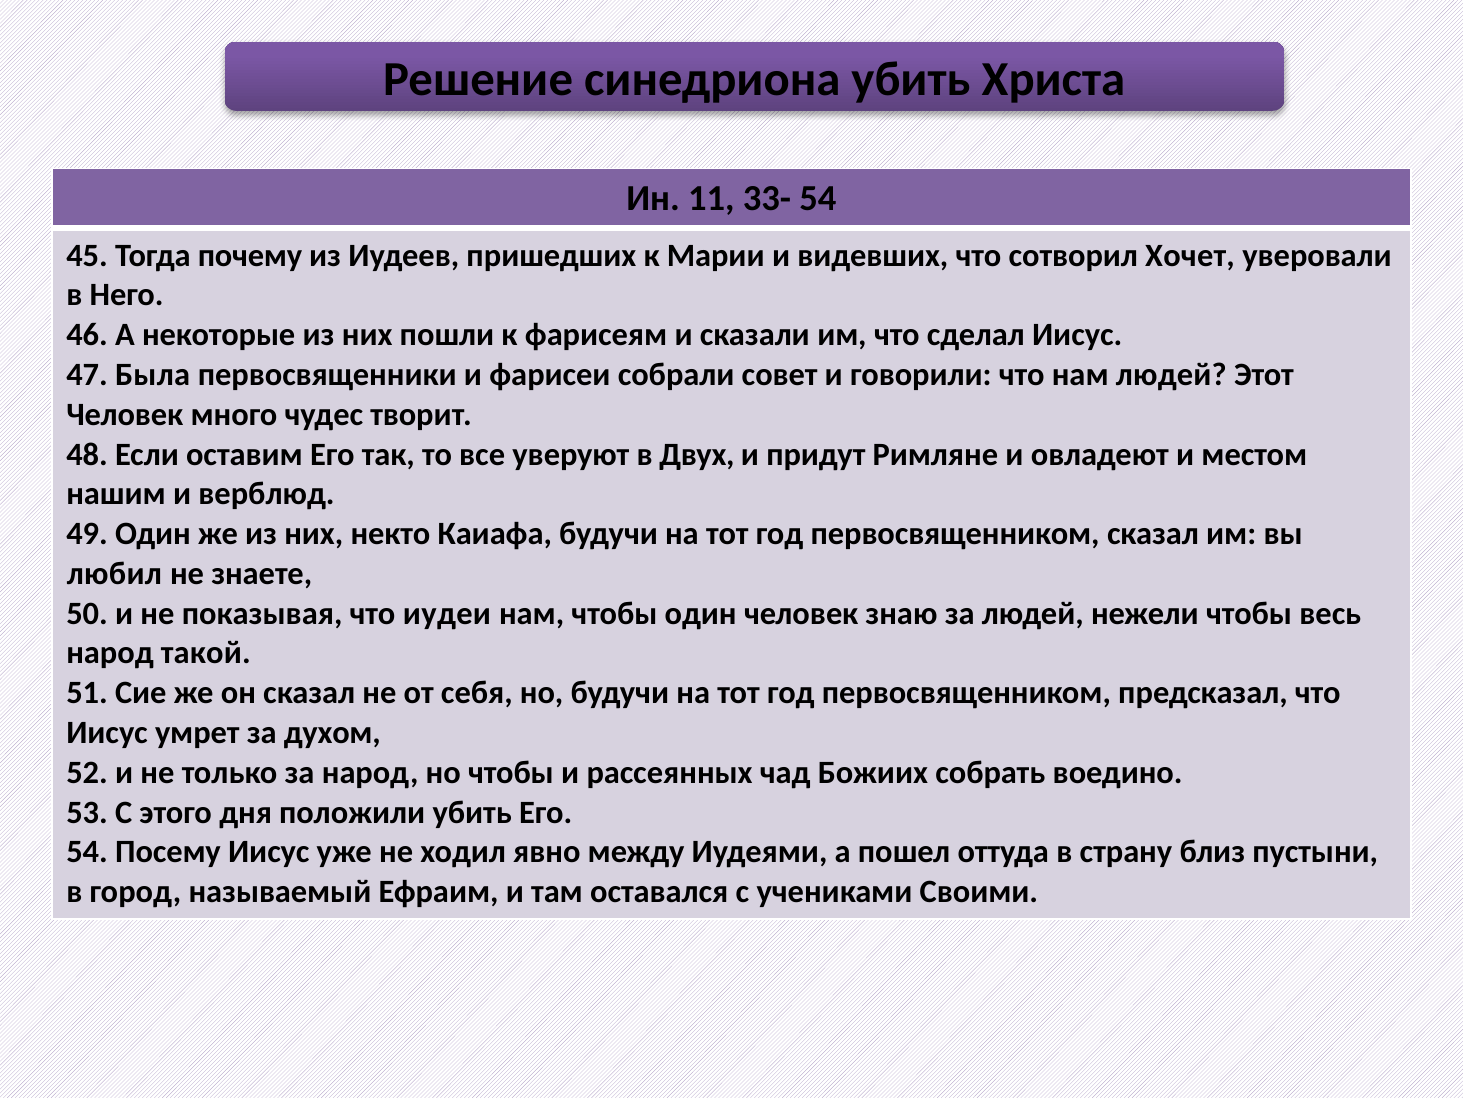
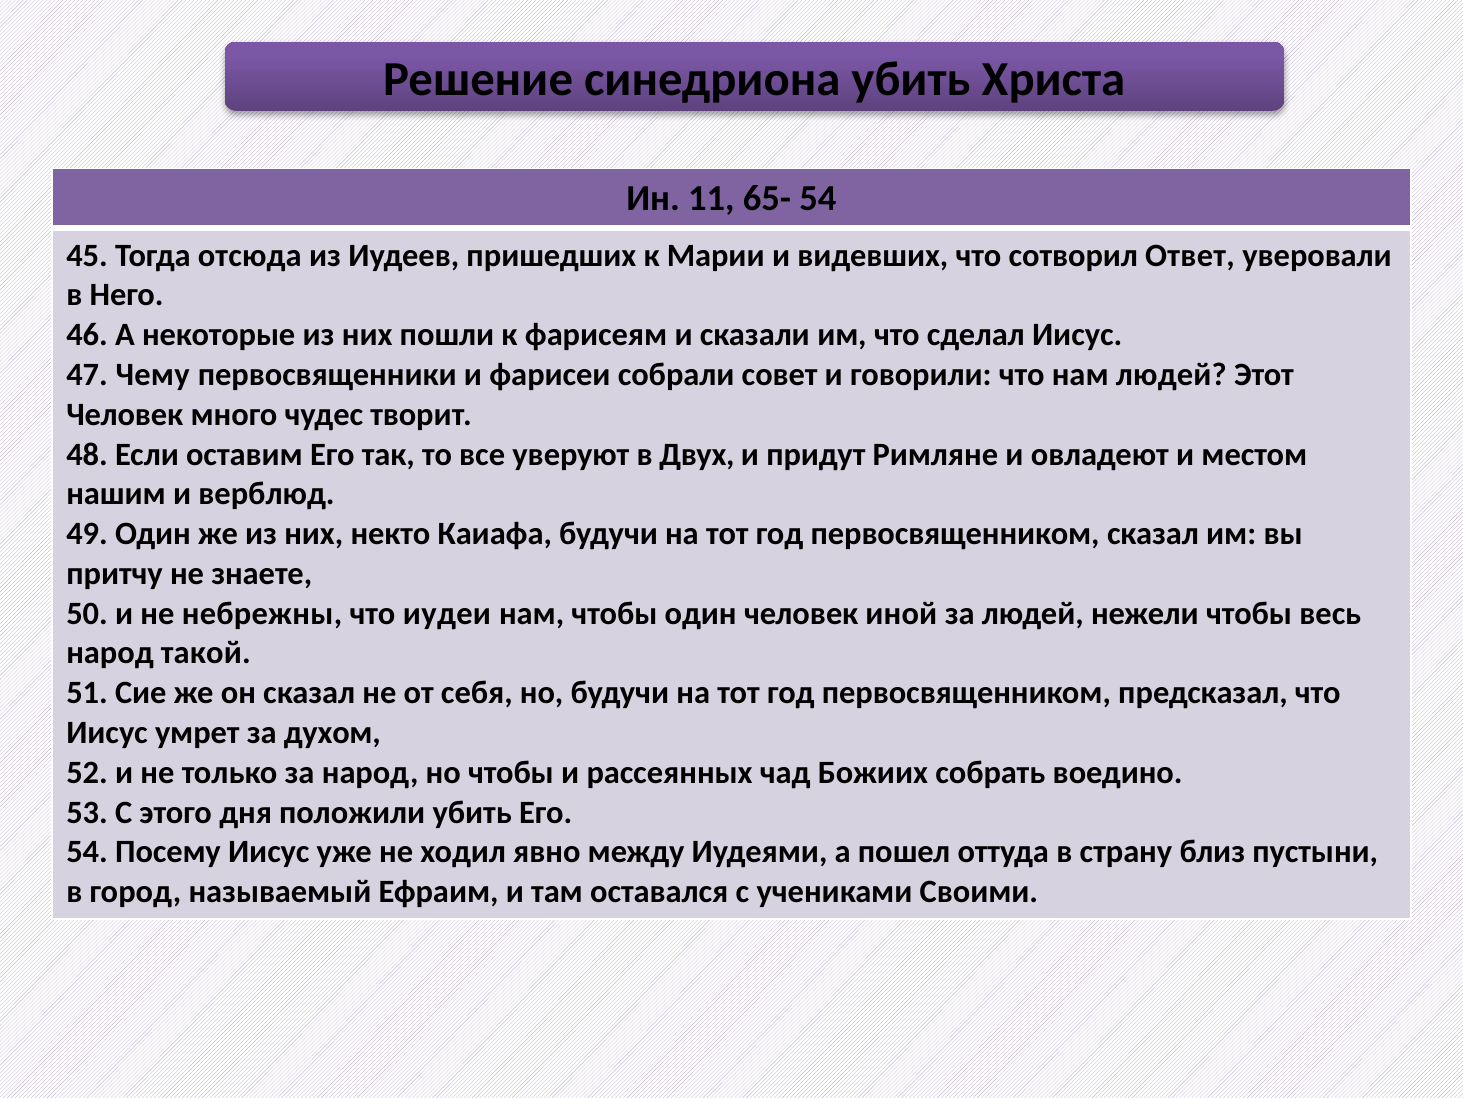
33-: 33- -> 65- (767, 199)
почему: почему -> отсюда (250, 255)
Хочет: Хочет -> Ответ (1190, 255)
Была: Была -> Чему (153, 375)
любил: любил -> притчу (115, 573)
показывая: показывая -> небрежны (262, 613)
знаю: знаю -> иной (901, 613)
